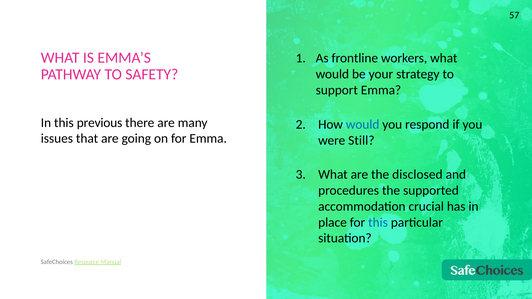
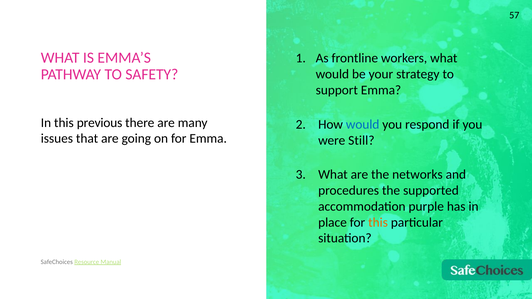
disclosed: disclosed -> networks (417, 175)
crucial: crucial -> purple (426, 207)
this colour: blue -> orange (378, 223)
